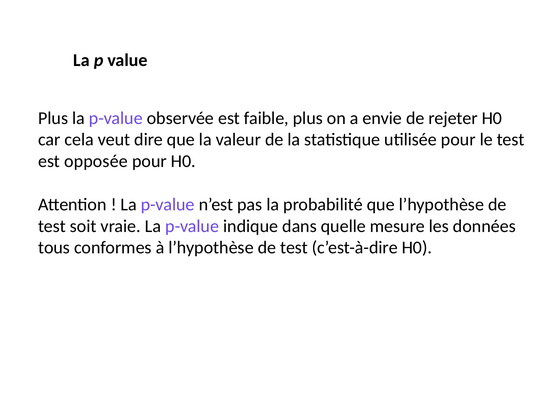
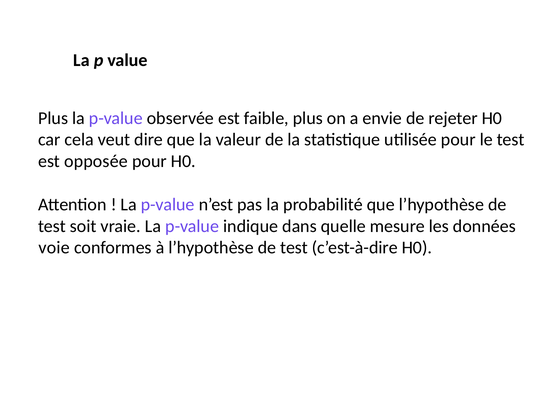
tous: tous -> voie (54, 248)
